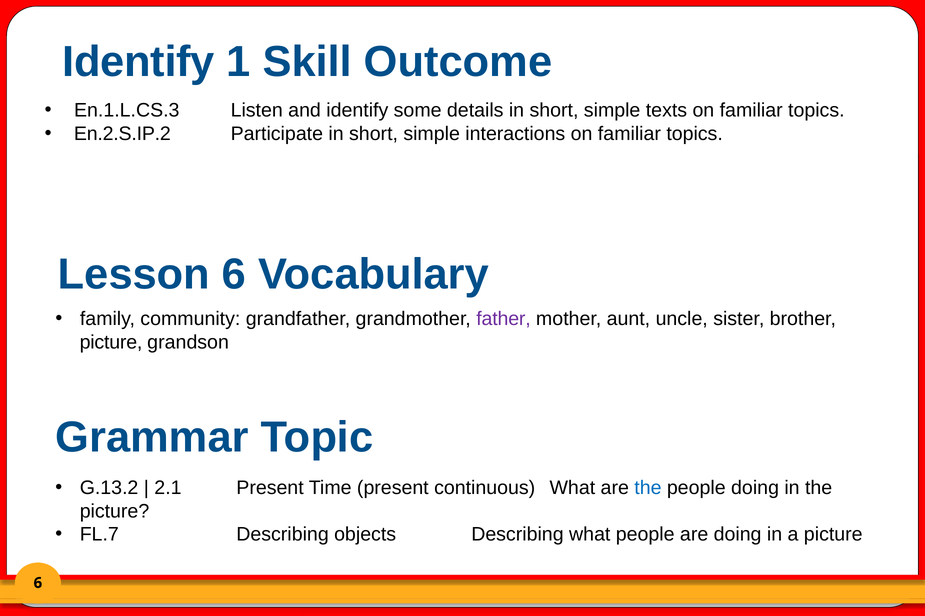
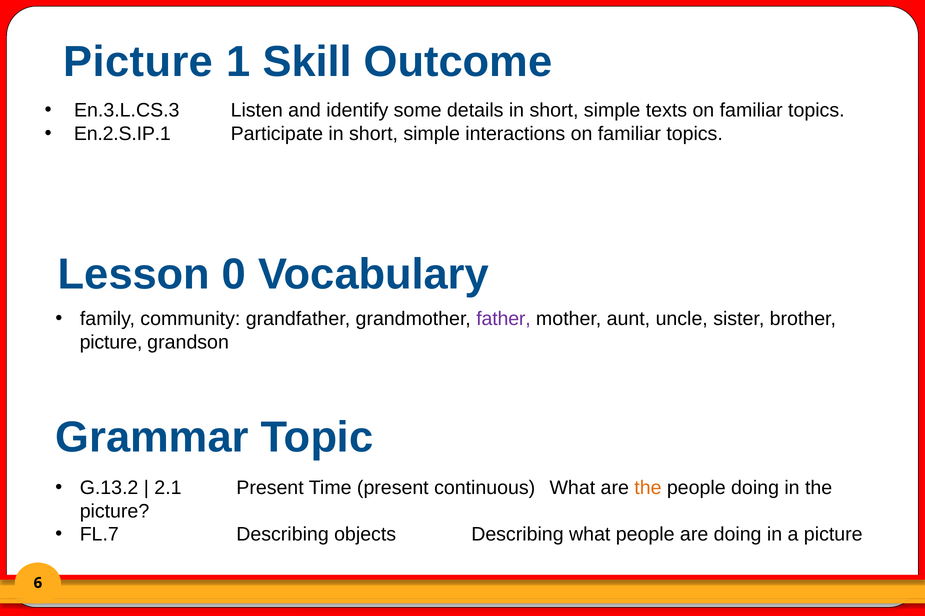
Identify: Identify -> Picture (138, 62)
En.1.L.CS.3: En.1.L.CS.3 -> En.3.L.CS.3 (127, 110)
En.2.S.IP.2: En.2.S.IP.2 -> En.2.S.IP.1 (122, 134)
Lesson 6: 6 -> 0 (234, 275)
the colour: blue -> orange (648, 488)
